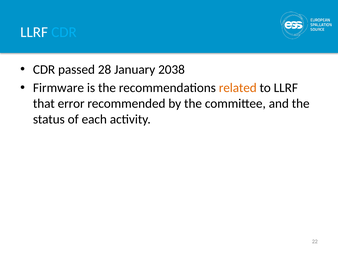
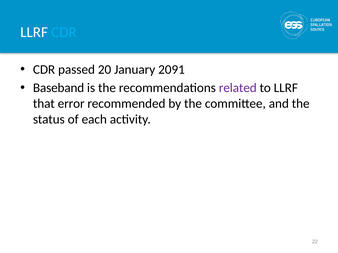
28: 28 -> 20 (105, 70)
2038: 2038 -> 2091 (172, 70)
Firmware: Firmware -> Baseband (59, 88)
related colour: orange -> purple (238, 88)
